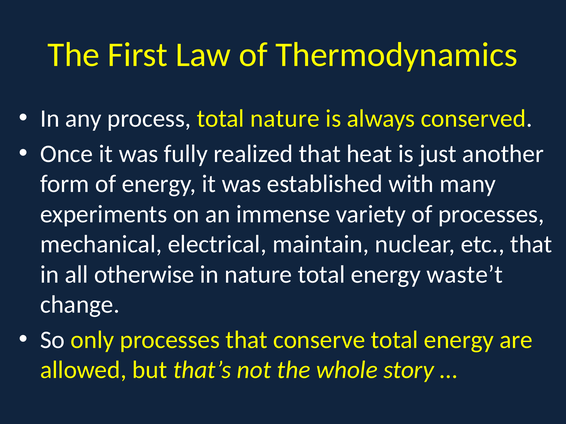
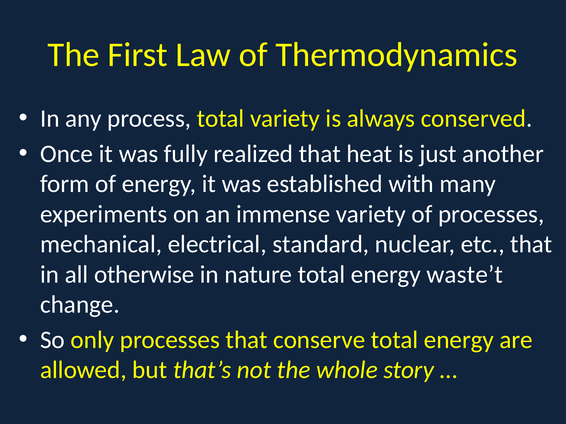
total nature: nature -> variety (285, 119)
maintain: maintain -> standard (321, 245)
